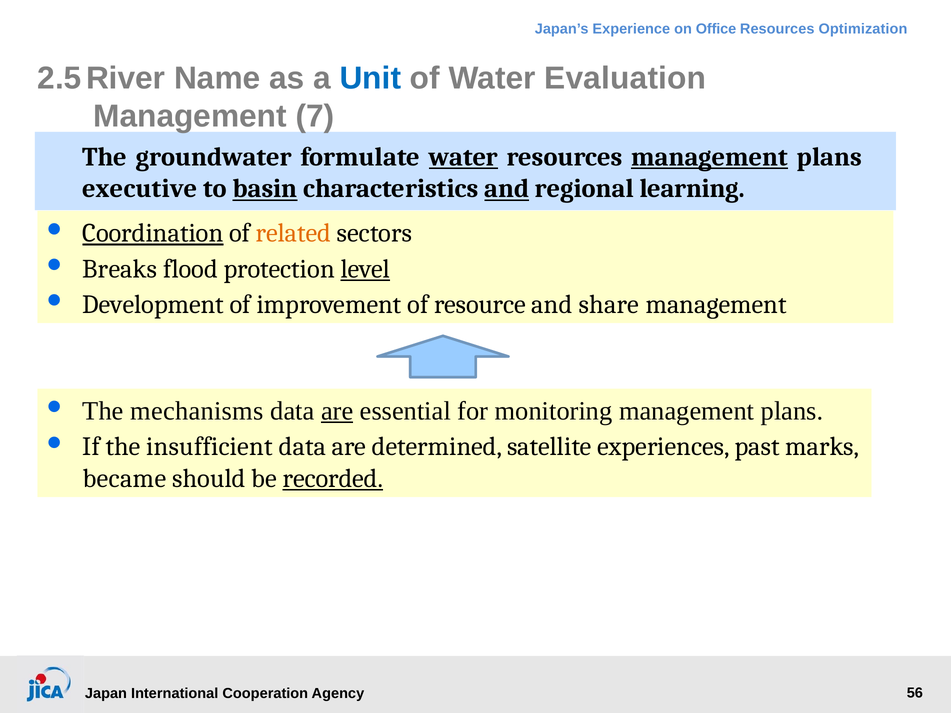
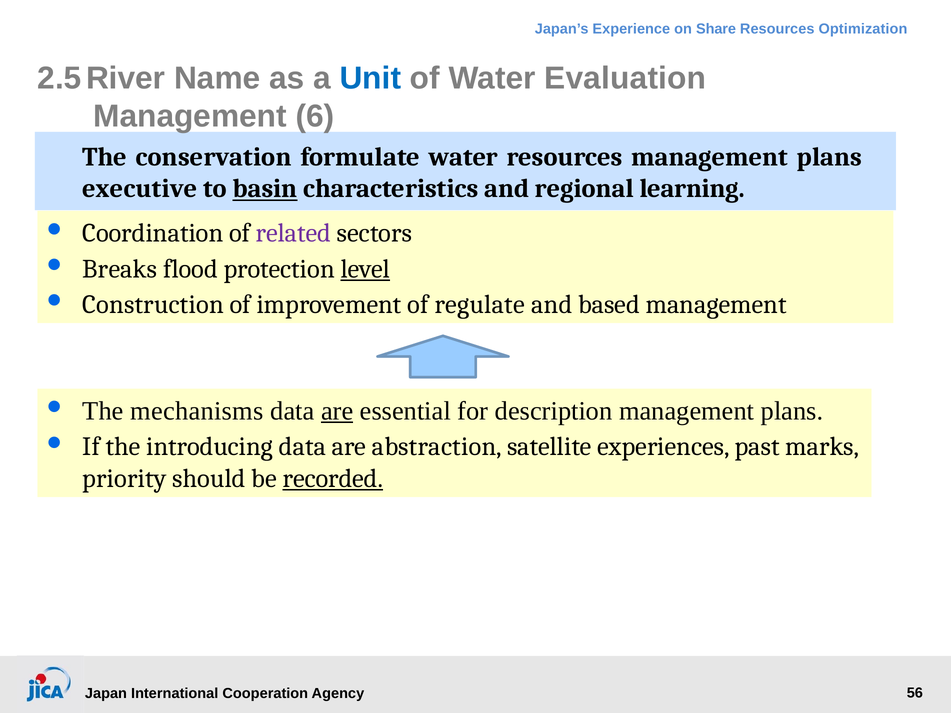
Office: Office -> Share (716, 29)
7: 7 -> 6 (315, 116)
groundwater: groundwater -> conservation (214, 157)
water underline: present -> none (463, 157)
management underline: present -> none (710, 157)
and underline: present -> none (507, 189)
Coordination underline: present -> none (153, 233)
related colour: orange -> purple (294, 233)
Development: Development -> Construction (153, 305)
resource: resource -> regulate (480, 305)
share: share -> based (609, 305)
monitoring: monitoring -> description (554, 411)
insufficient: insufficient -> introducing (210, 447)
determined: determined -> abstraction (437, 447)
became: became -> priority (125, 479)
